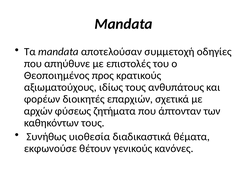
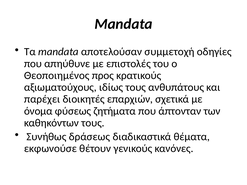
φορέων: φορέων -> παρέχει (42, 99)
αρχών: αρχών -> όνομα (38, 111)
υιοθεσία: υιοθεσία -> δράσεως (89, 137)
